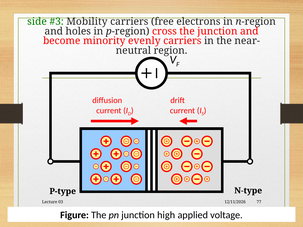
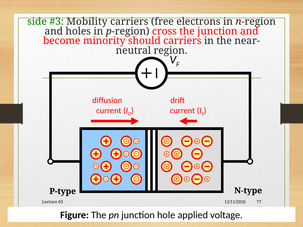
evenly: evenly -> should (144, 41)
high: high -> hole (166, 215)
